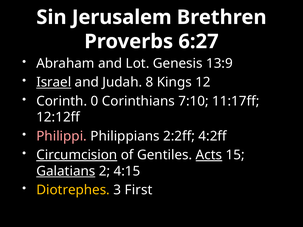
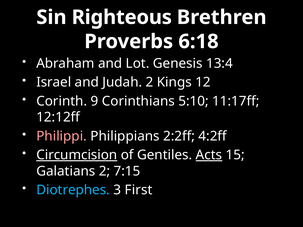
Jerusalem: Jerusalem -> Righteous (122, 17)
6:27: 6:27 -> 6:18 (199, 42)
13:9: 13:9 -> 13:4 (219, 64)
Israel underline: present -> none (54, 82)
Judah 8: 8 -> 2 (150, 82)
0: 0 -> 9 (94, 101)
7:10: 7:10 -> 5:10 (194, 101)
Galatians underline: present -> none (66, 171)
4:15: 4:15 -> 7:15 (127, 171)
Diotrephes colour: yellow -> light blue (73, 190)
